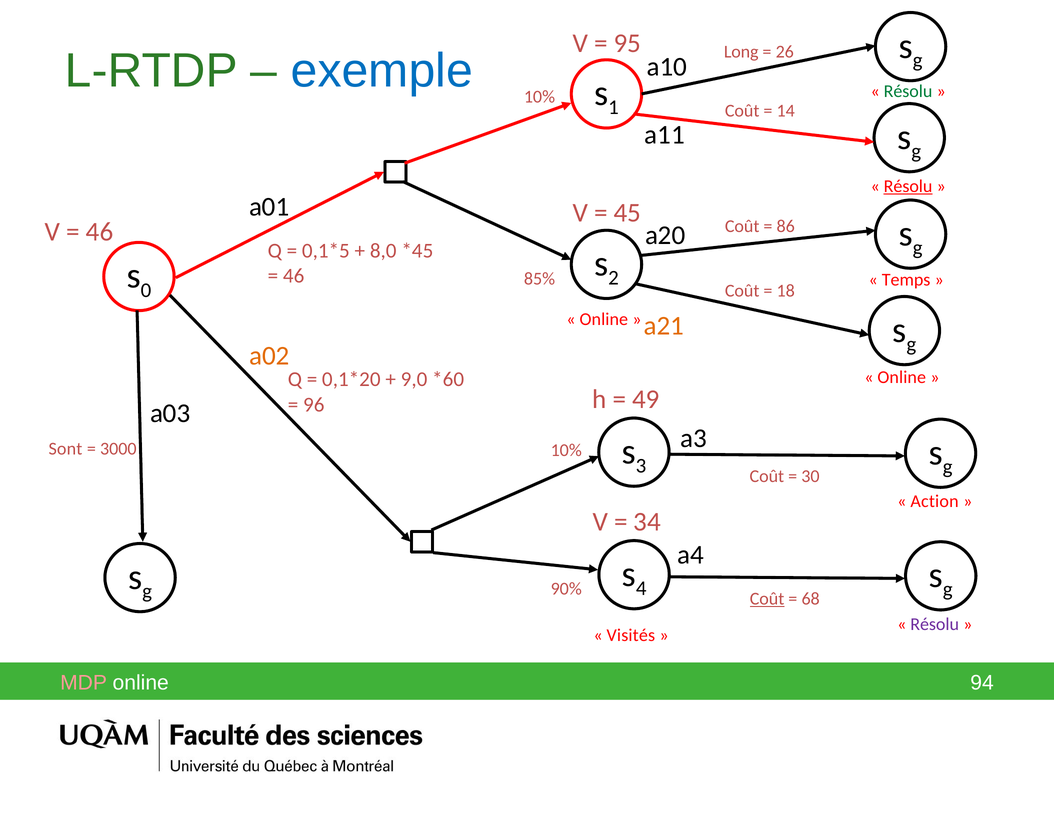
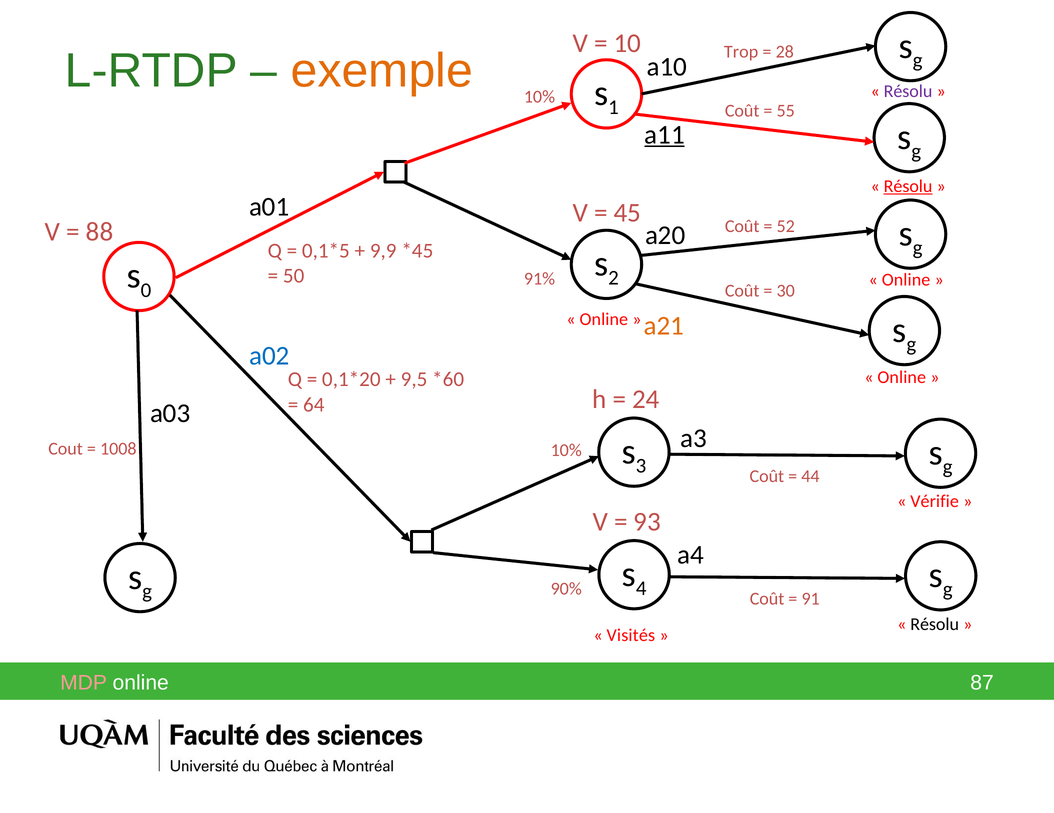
95: 95 -> 10 (627, 43)
Long: Long -> Trop (741, 52)
26: 26 -> 28 (785, 52)
exemple colour: blue -> orange (382, 71)
Résolu colour: green -> purple (908, 91)
14: 14 -> 55 (786, 111)
a11 underline: none -> present (665, 135)
86: 86 -> 52 (786, 226)
46: 46 -> 88 (100, 232)
8,0: 8,0 -> 9,9 (383, 251)
46: 46 -> 50 (294, 276)
85%: 85% -> 91% (539, 279)
Temps: Temps -> Online (906, 280)
18: 18 -> 30 (786, 291)
a02 colour: orange -> blue (269, 356)
9,0: 9,0 -> 9,5 (414, 379)
49: 49 -> 24 (646, 399)
96: 96 -> 64 (314, 405)
Sont: Sont -> Cout (66, 449)
3000: 3000 -> 1008 (118, 449)
30: 30 -> 44 (810, 476)
Action: Action -> Vérifie (935, 502)
34: 34 -> 93 (647, 522)
Coût underline: present -> none (767, 599)
68: 68 -> 91 (811, 599)
Résolu colour: purple -> black (935, 624)
94: 94 -> 87 (982, 683)
